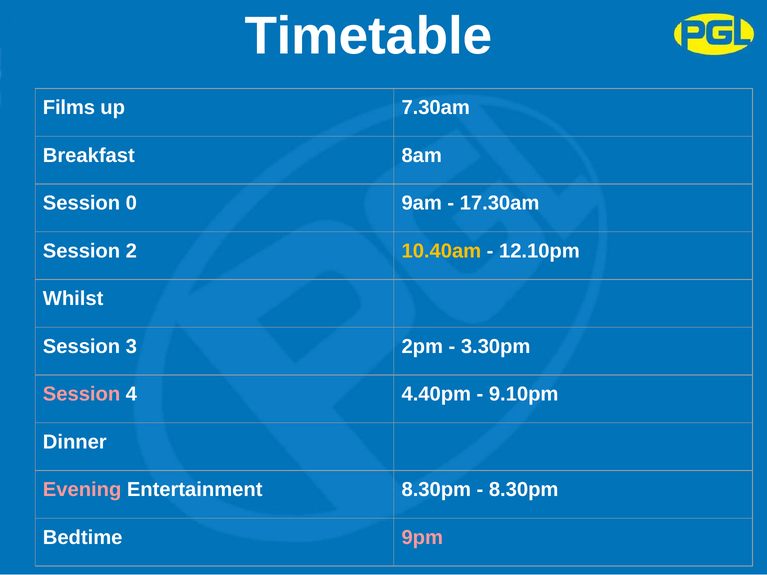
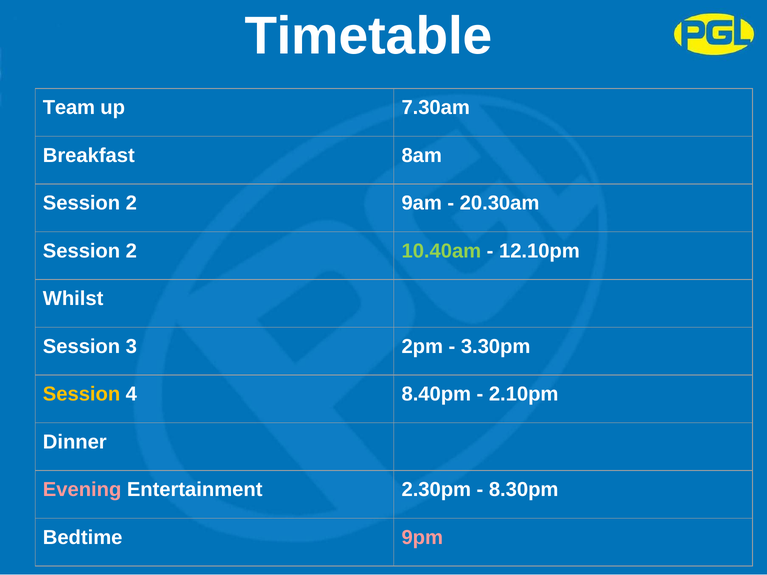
Films: Films -> Team (69, 108)
0: 0 -> 2 (131, 203)
17.30am: 17.30am -> 20.30am (500, 203)
10.40am colour: yellow -> light green (441, 251)
Session colour: pink -> yellow (82, 394)
4.40pm: 4.40pm -> 8.40pm (436, 394)
9.10pm: 9.10pm -> 2.10pm (524, 394)
Entertainment 8.30pm: 8.30pm -> 2.30pm (436, 490)
